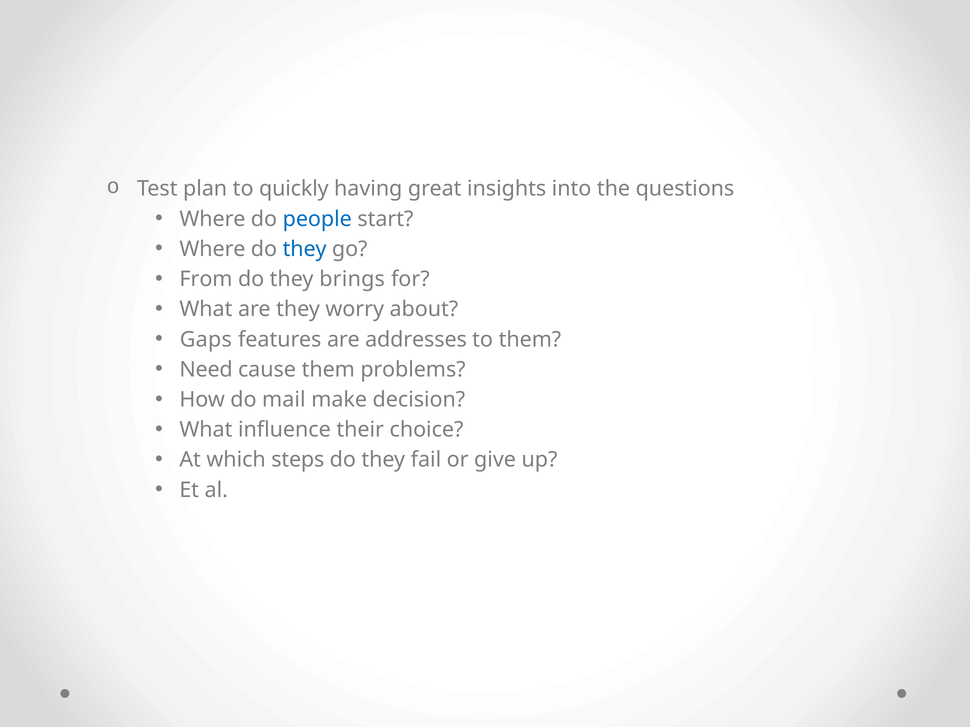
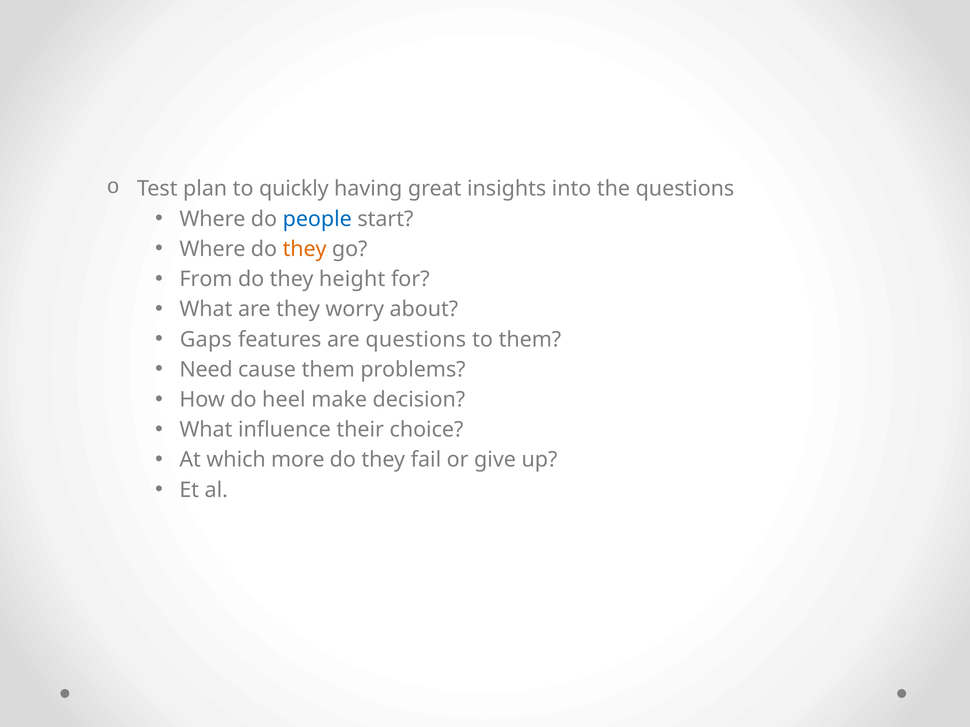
they colour: blue -> orange (305, 249)
brings: brings -> height (352, 279)
are addresses: addresses -> questions (416, 340)
mail: mail -> heel (284, 400)
steps: steps -> more (298, 460)
